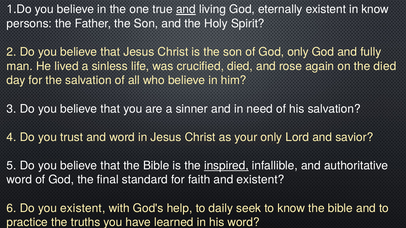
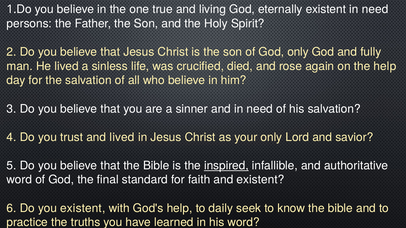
and underline: present -> none (186, 9)
existent in know: know -> need (375, 9)
the died: died -> help (385, 66)
and word: word -> lived (122, 137)
